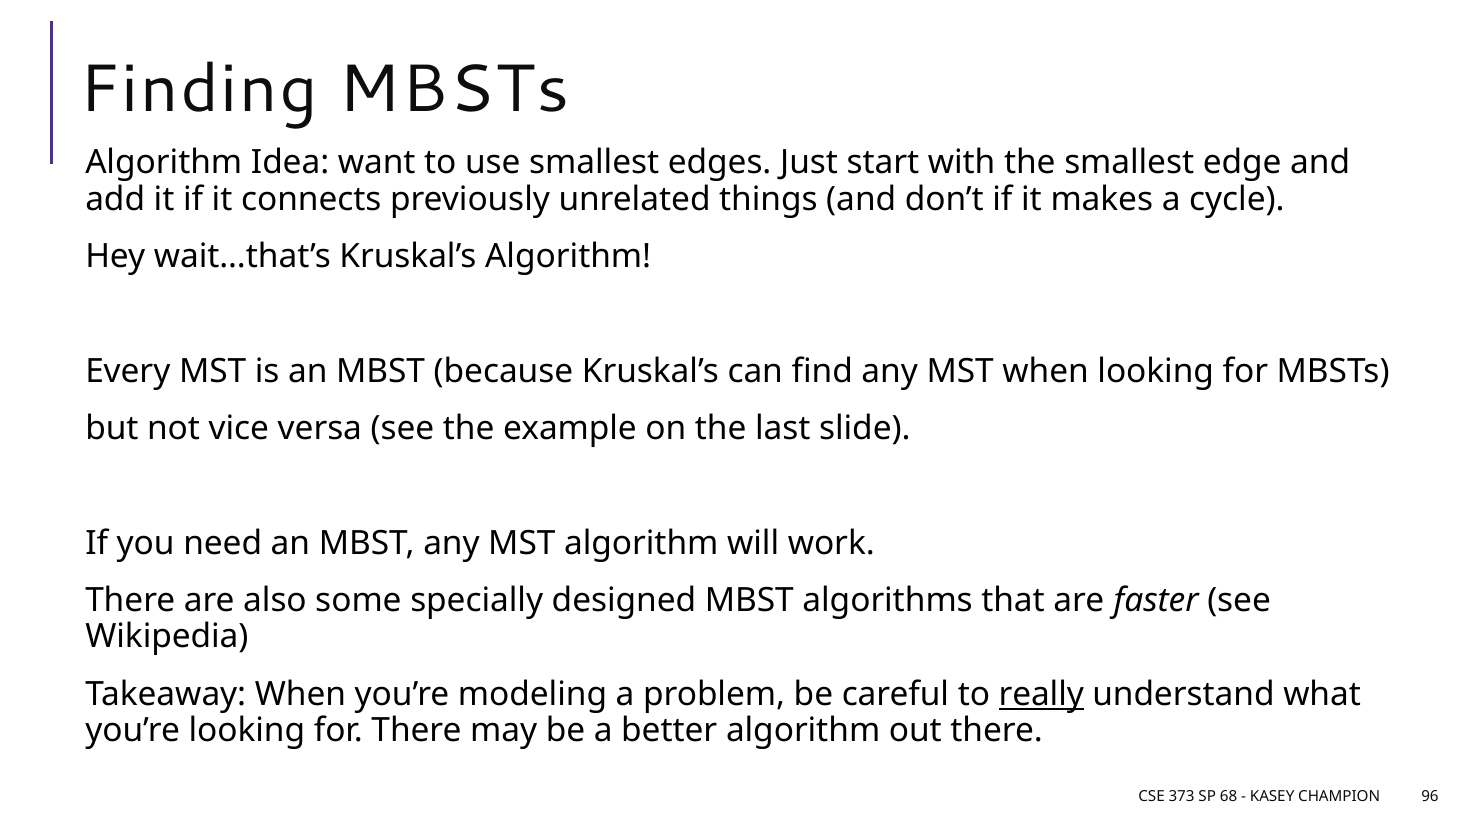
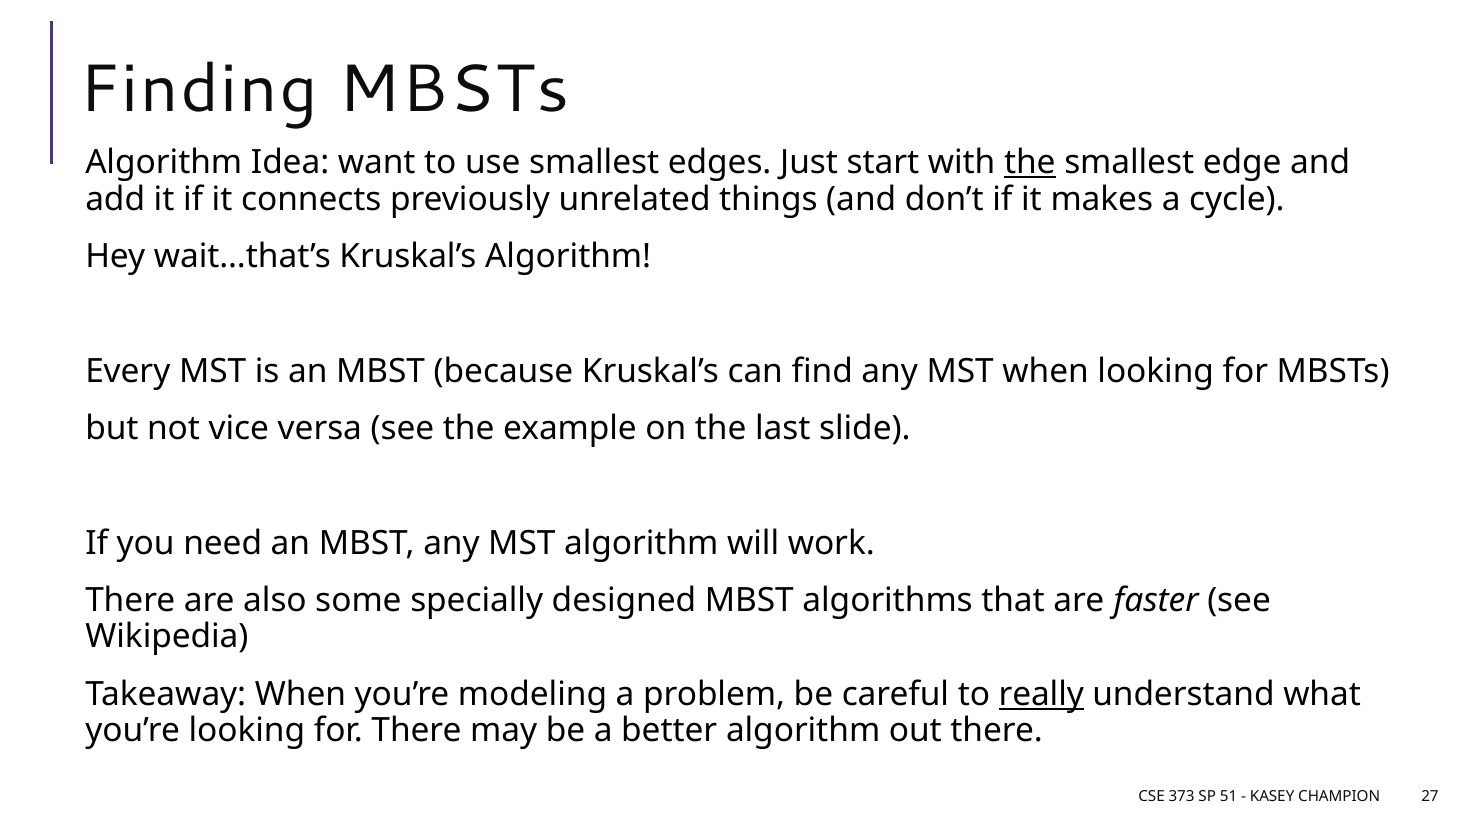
the underline: none -> present (1030, 163)
68: 68 -> 51 (1229, 797)
96: 96 -> 27 (1430, 797)
